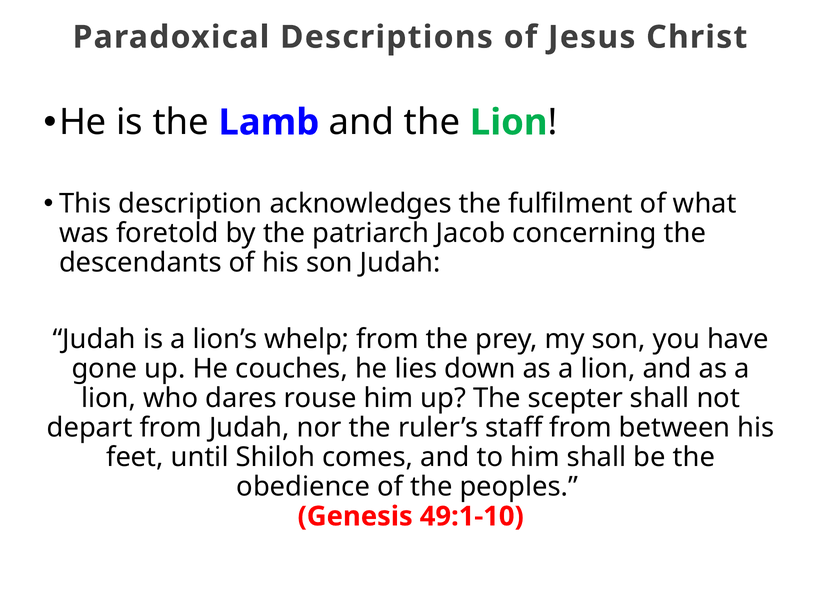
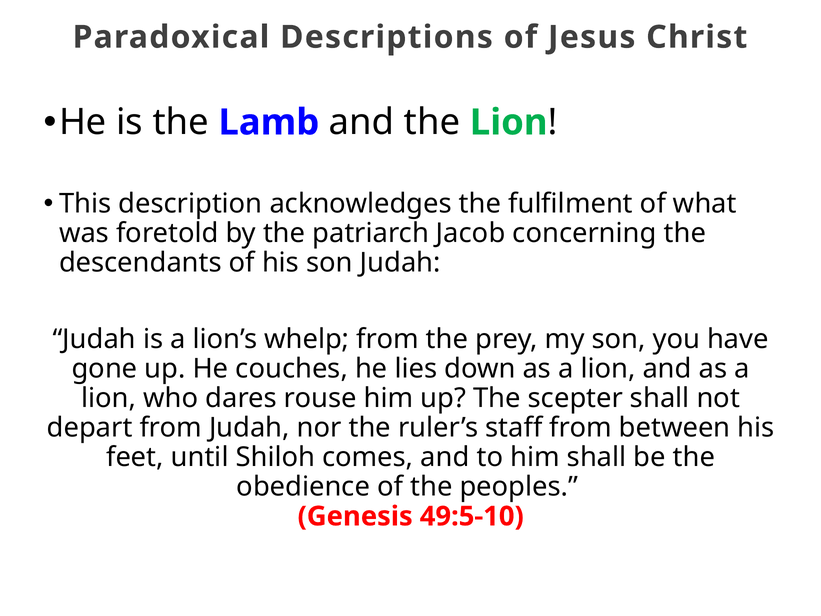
49:1-10: 49:1-10 -> 49:5-10 (472, 516)
